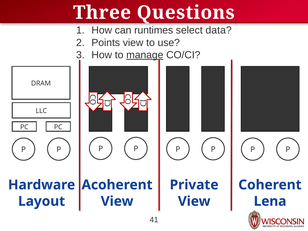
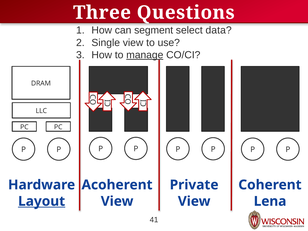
runtimes: runtimes -> segment (154, 30)
Points: Points -> Single (106, 43)
Layout underline: none -> present (42, 201)
